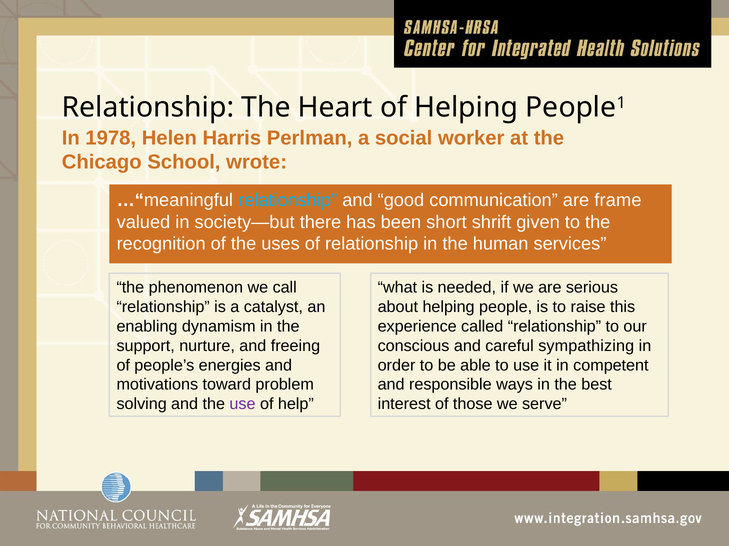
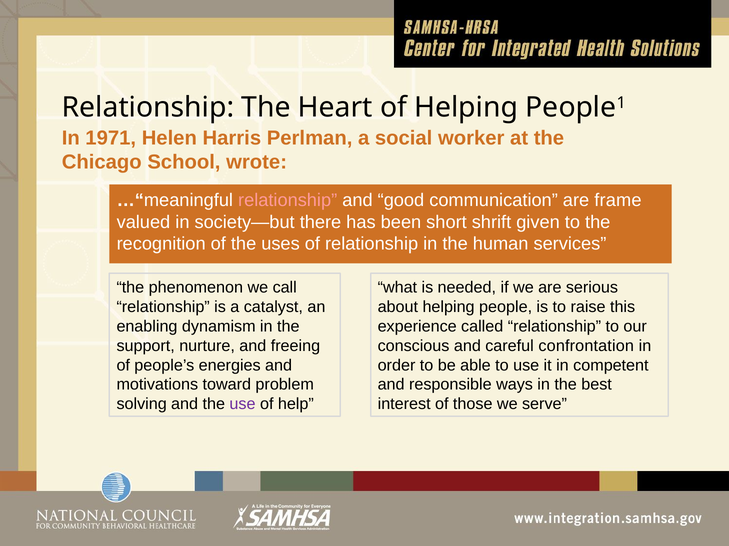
1978: 1978 -> 1971 (111, 138)
relationship colour: light blue -> pink (288, 201)
sympathizing: sympathizing -> confrontation (586, 346)
